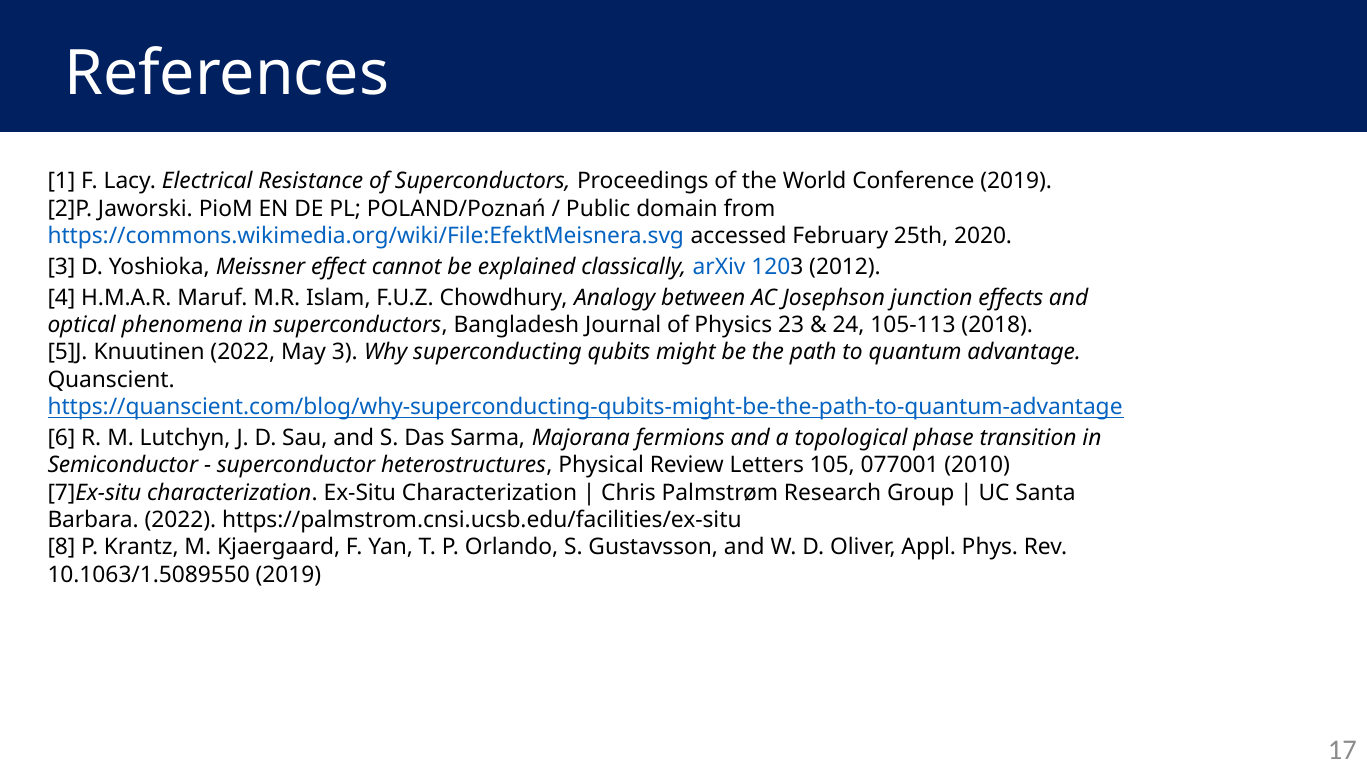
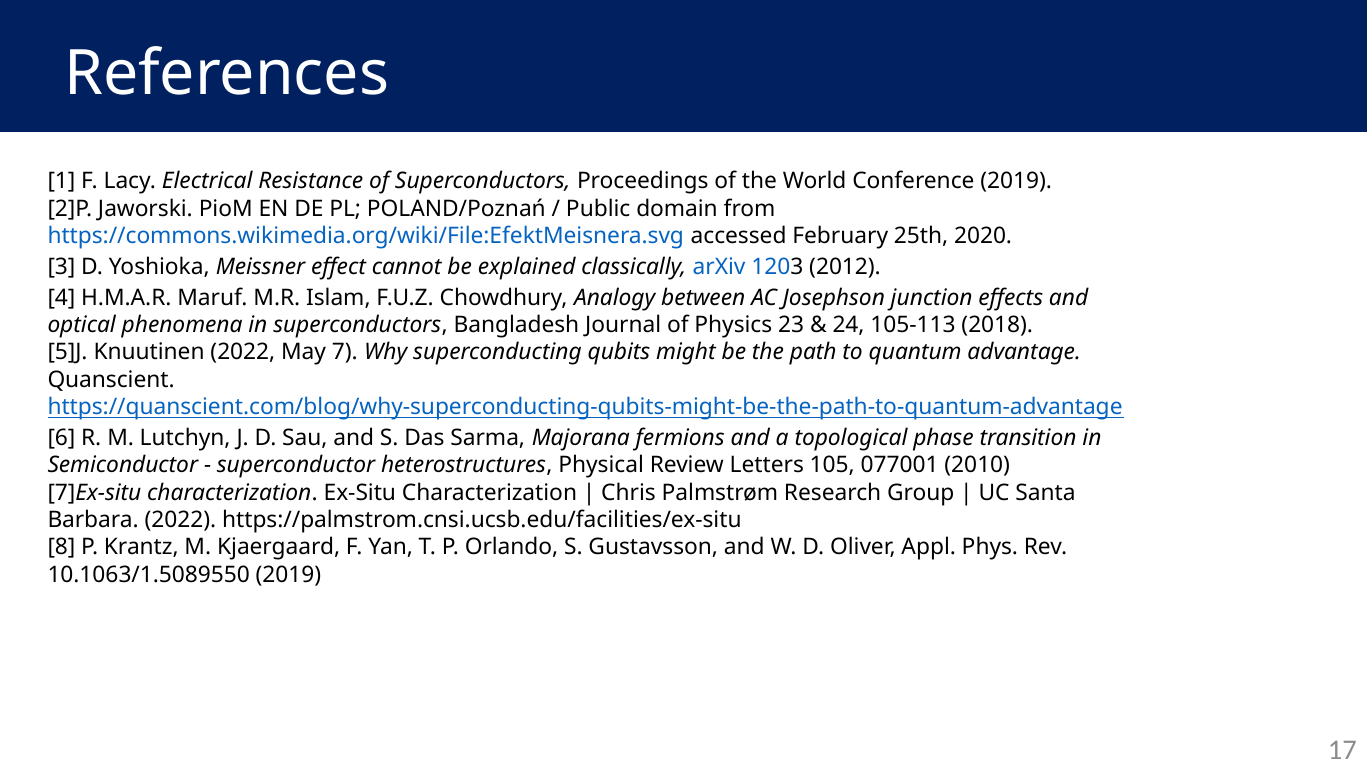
May 3: 3 -> 7 (345, 352)
